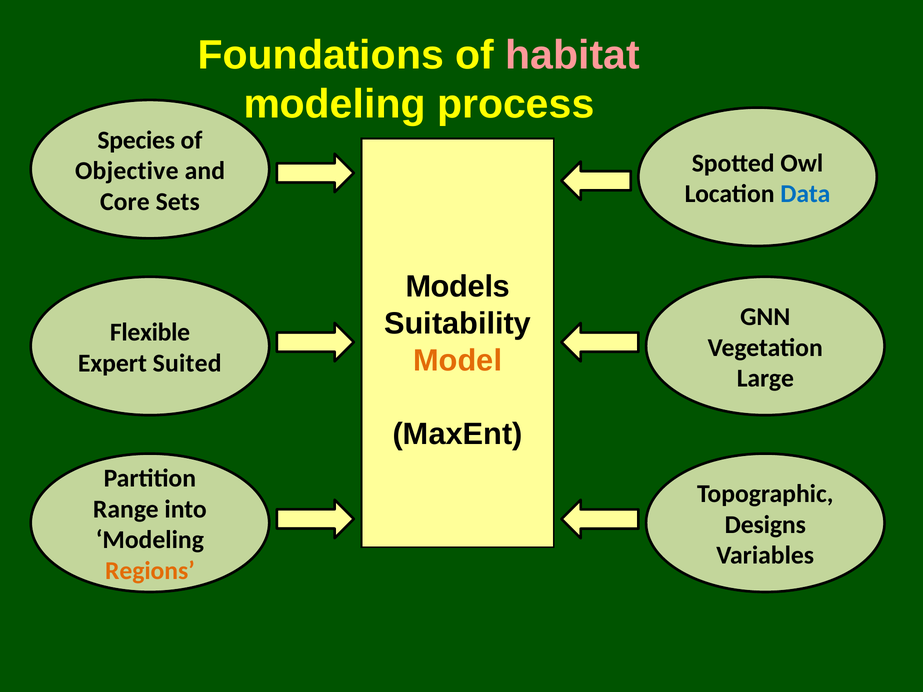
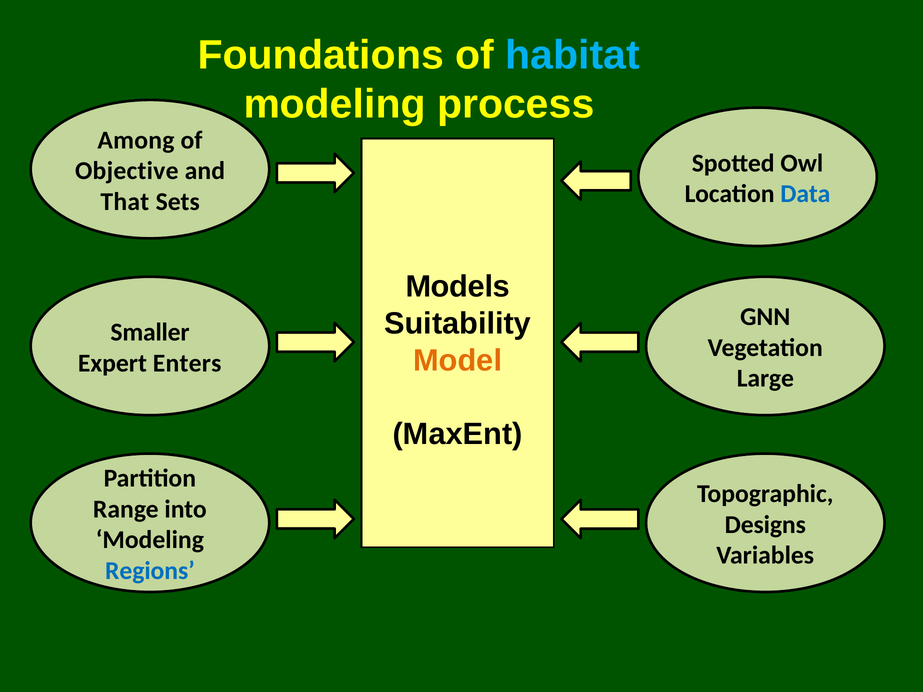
habitat colour: pink -> light blue (573, 55)
Species: Species -> Among (136, 140)
Core: Core -> That (125, 202)
Flexible: Flexible -> Smaller (150, 332)
Suited: Suited -> Enters (187, 363)
Regions colour: orange -> blue (150, 571)
